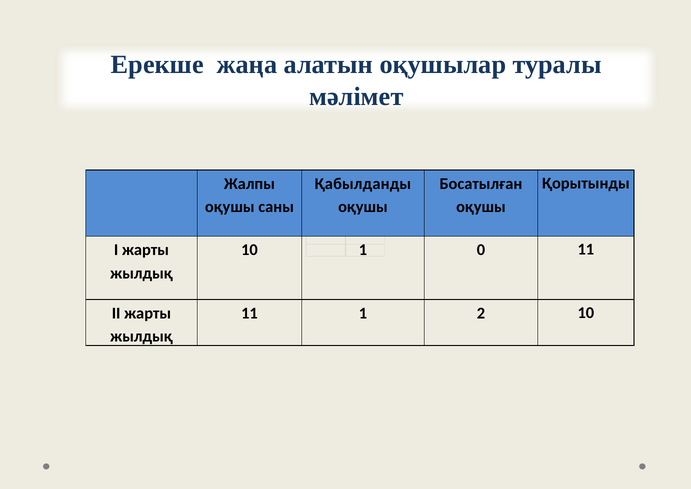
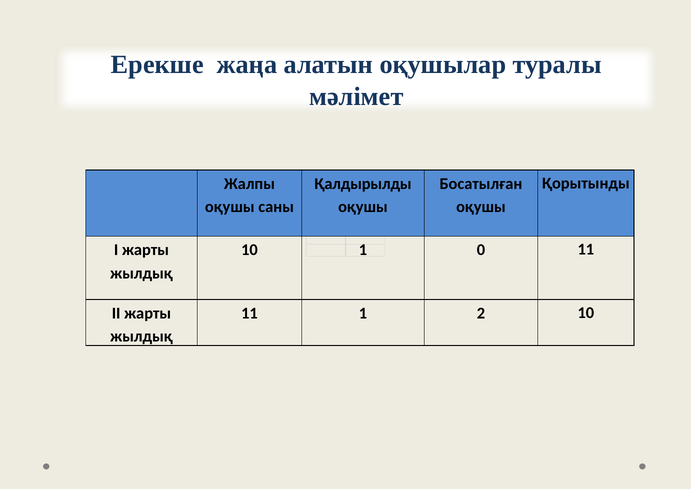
Қабылданды: Қабылданды -> Қалдырылды (363, 184)
